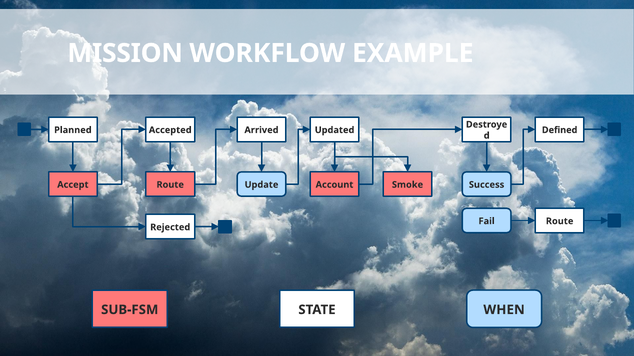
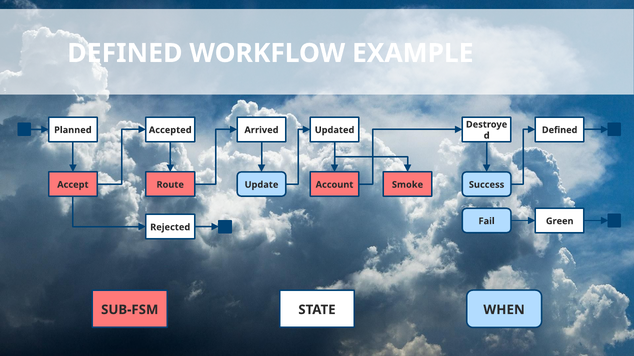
MISSION: MISSION -> DEFINED (125, 53)
Route: Route -> Green (560, 222)
